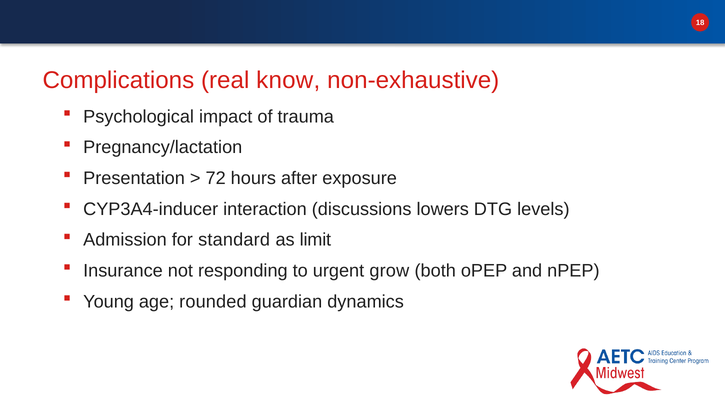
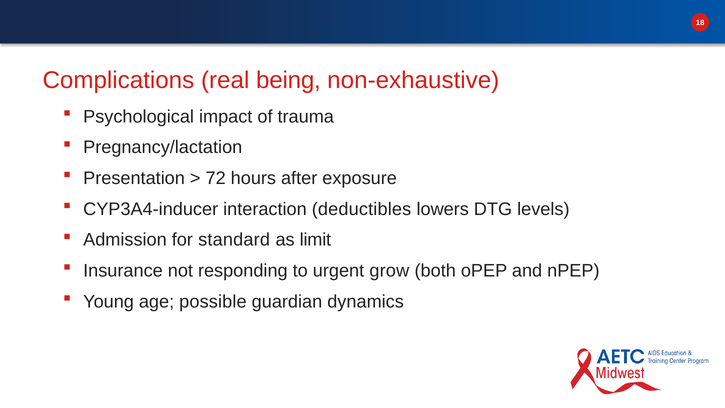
know: know -> being (288, 80)
discussions: discussions -> deductibles (362, 209)
rounded: rounded -> possible (213, 301)
